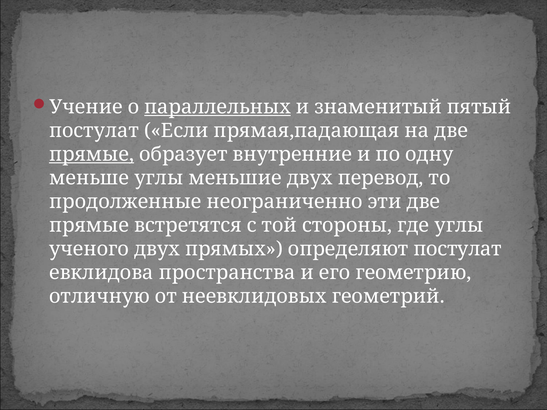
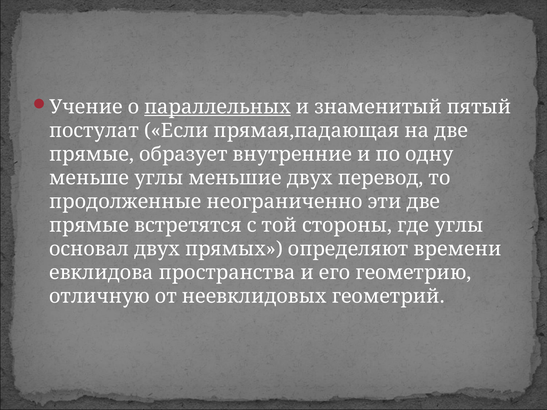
прямые underline: present -> none (92, 155)
ученого: ученого -> основал (89, 249)
определяют постулат: постулат -> времени (457, 249)
